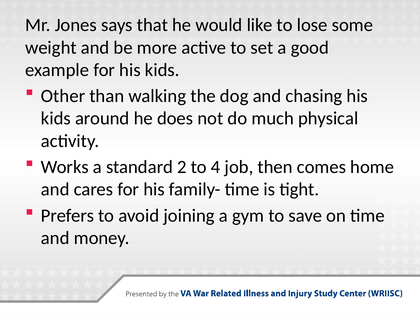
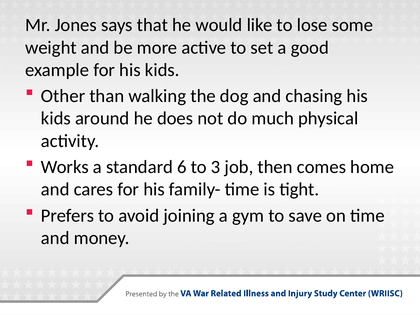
2: 2 -> 6 (182, 167)
4: 4 -> 3 (216, 167)
